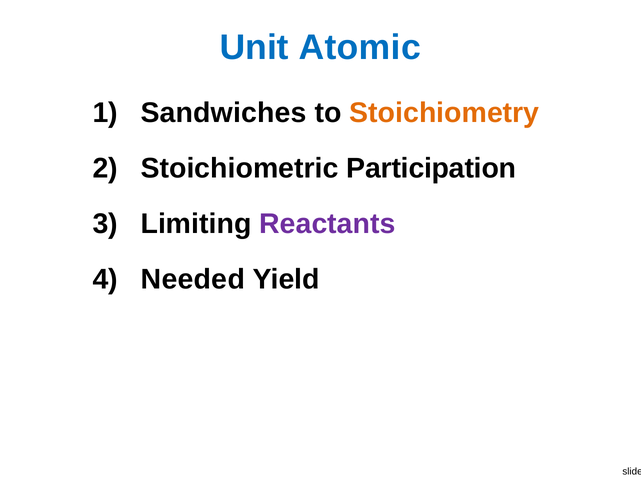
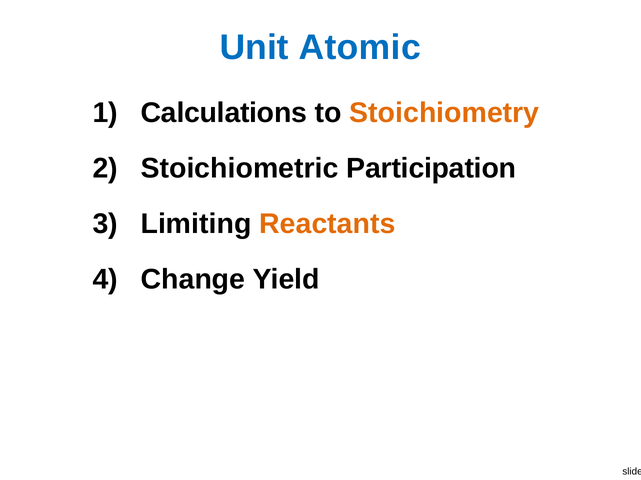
Sandwiches: Sandwiches -> Calculations (224, 113)
Reactants colour: purple -> orange (327, 224)
Needed: Needed -> Change (193, 280)
